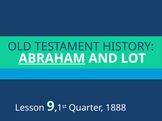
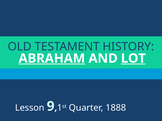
LOT underline: none -> present (133, 59)
